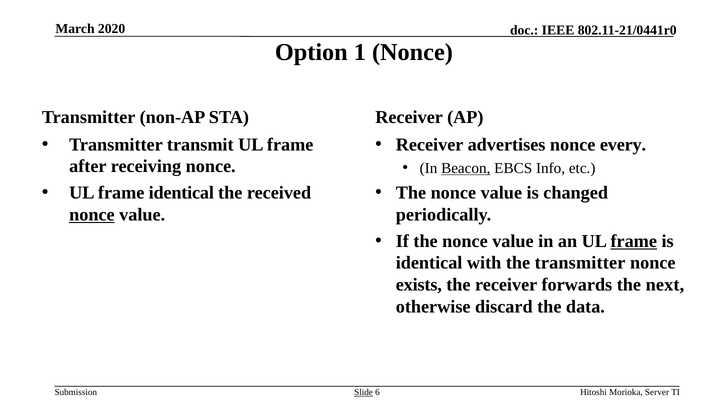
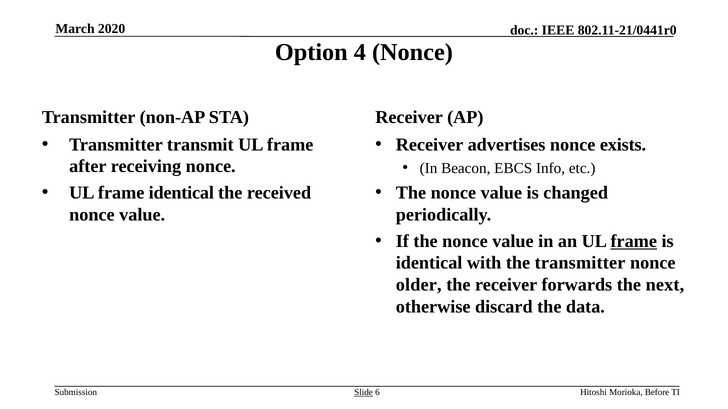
1: 1 -> 4 (360, 52)
every: every -> exists (623, 145)
Beacon underline: present -> none (466, 168)
nonce underline: present -> none (92, 215)
exists: exists -> older (419, 285)
Server: Server -> Before (657, 393)
